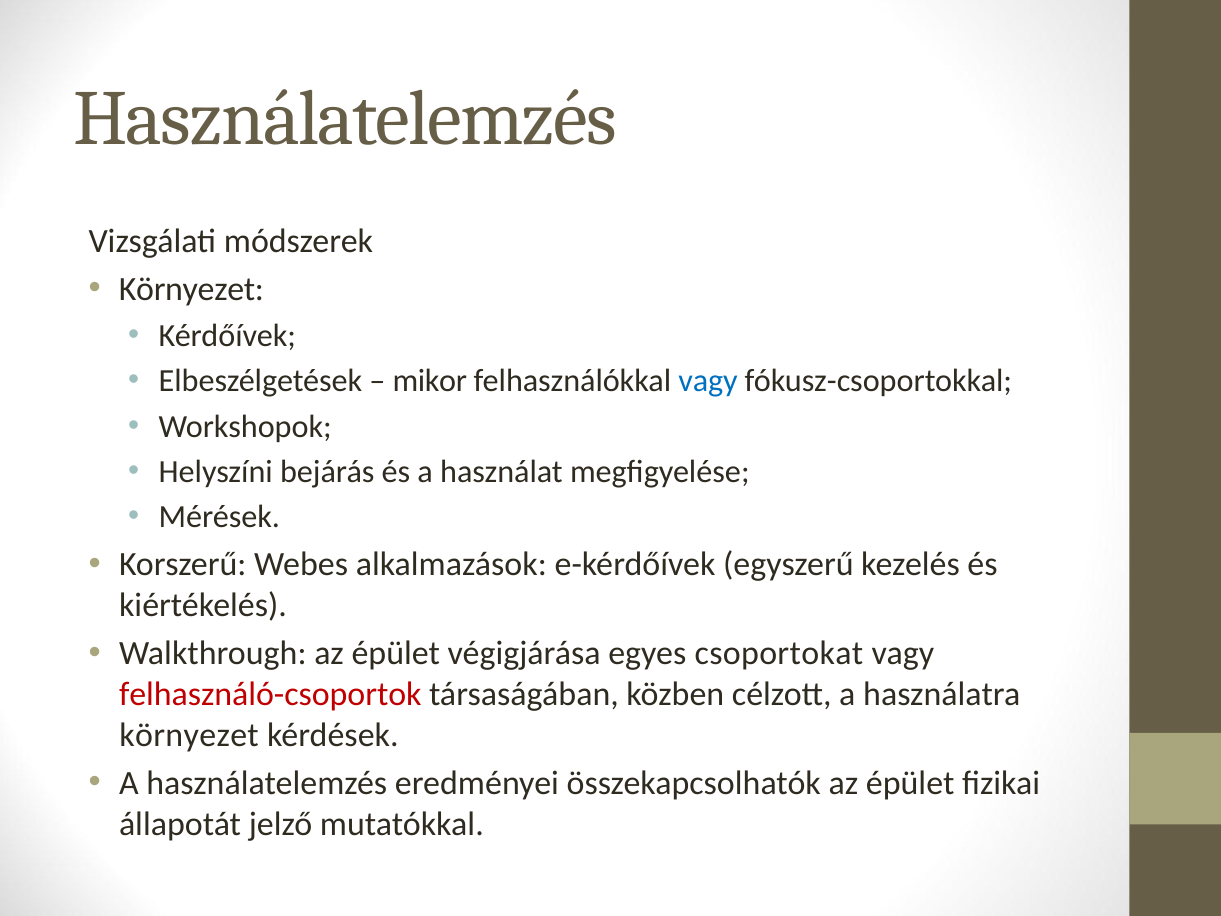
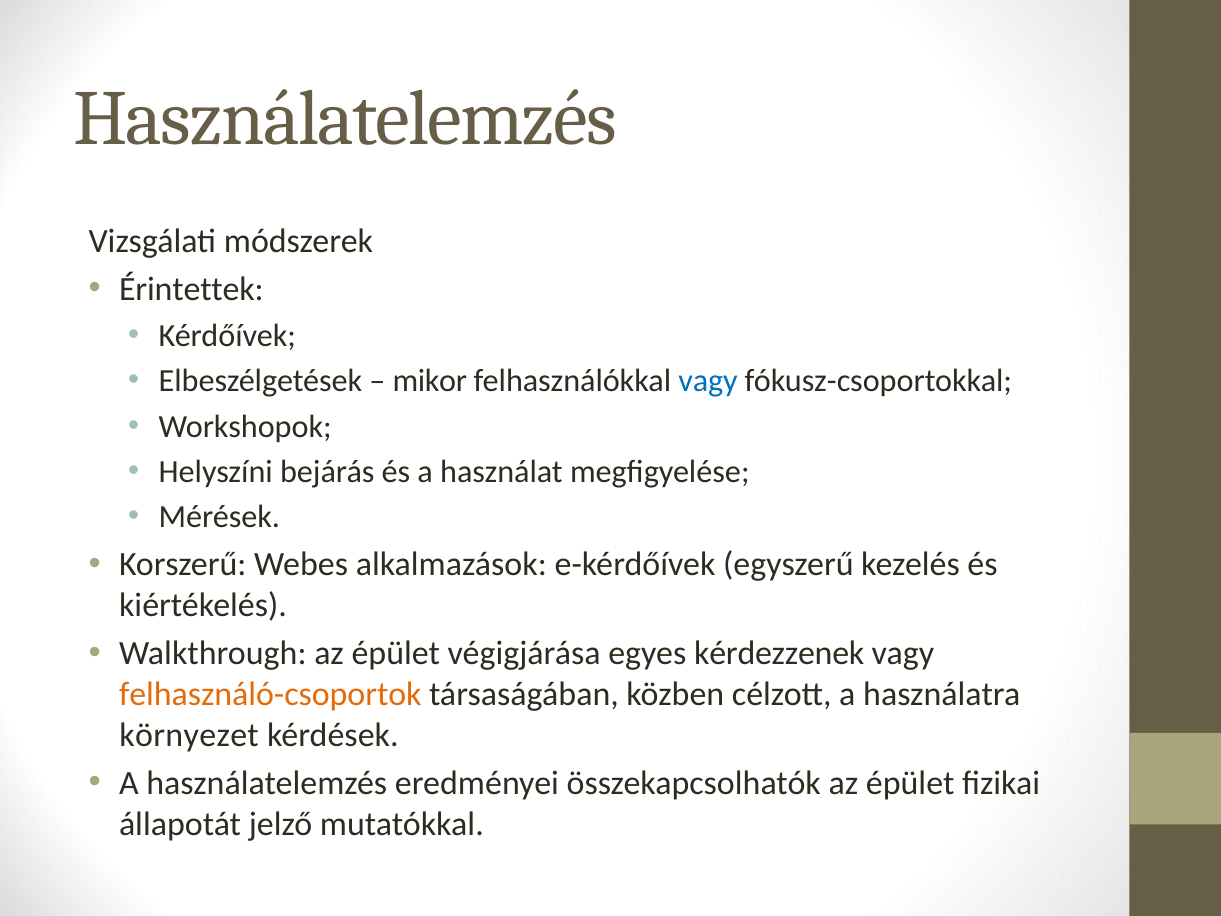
Környezet: Környezet -> Érintettek (191, 289)
csoportokat: csoportokat -> kérdezzenek (779, 653)
felhasználó-csoportok colour: red -> orange (270, 694)
